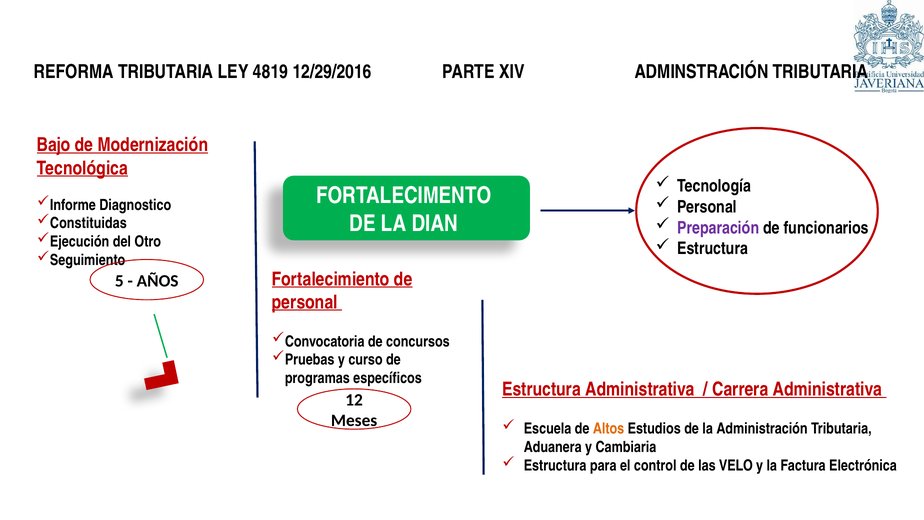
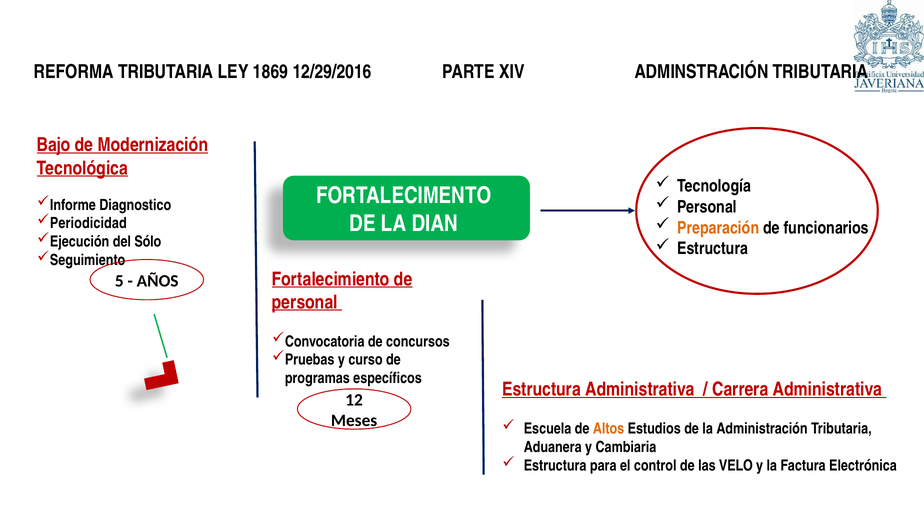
4819: 4819 -> 1869 (271, 72)
Constituidas: Constituidas -> Periodicidad (88, 223)
Preparación colour: purple -> orange (718, 228)
Otro: Otro -> Sólo (148, 242)
